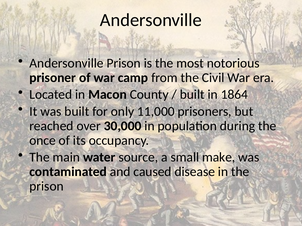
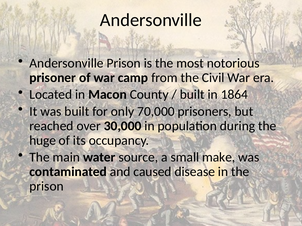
11,000: 11,000 -> 70,000 (156, 112)
once: once -> huge (43, 141)
